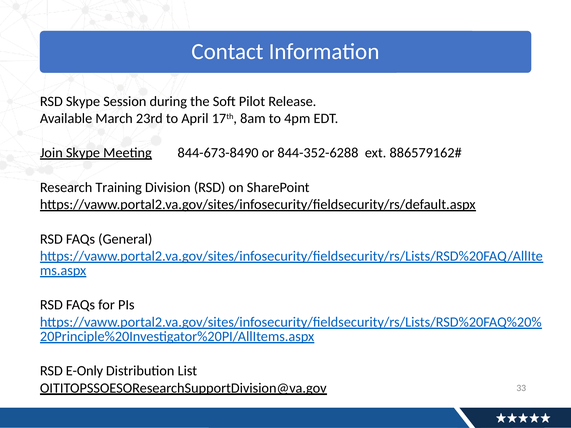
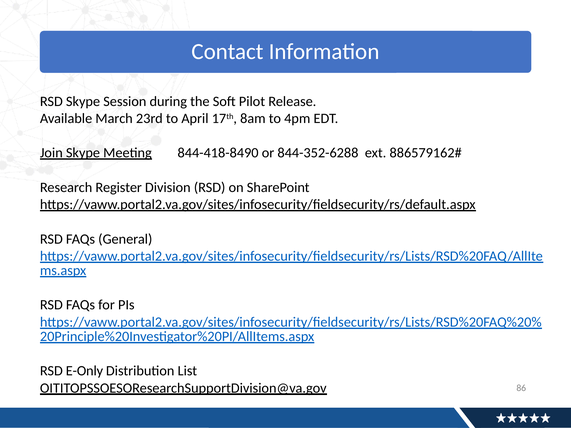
844-673-8490: 844-673-8490 -> 844-418-8490 (218, 153)
Training: Training -> Register (119, 187)
33: 33 -> 86 (521, 388)
